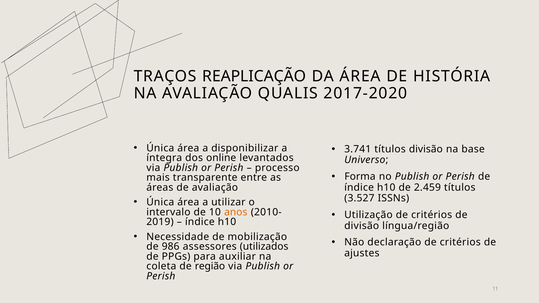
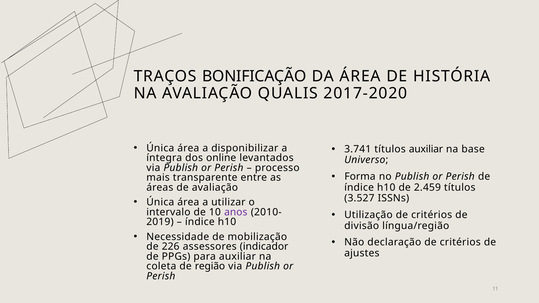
REAPLICAÇÃO: REAPLICAÇÃO -> BONIFICAÇÃO (254, 76)
títulos divisão: divisão -> auxiliar (426, 149)
anos colour: orange -> purple (236, 212)
986: 986 -> 226 (171, 247)
utilizados: utilizados -> indicador (264, 247)
